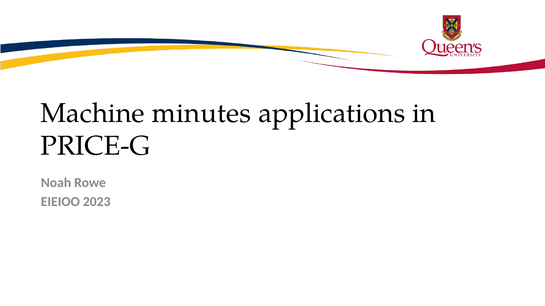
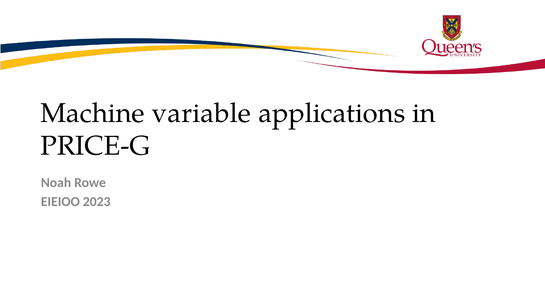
minutes: minutes -> variable (201, 113)
